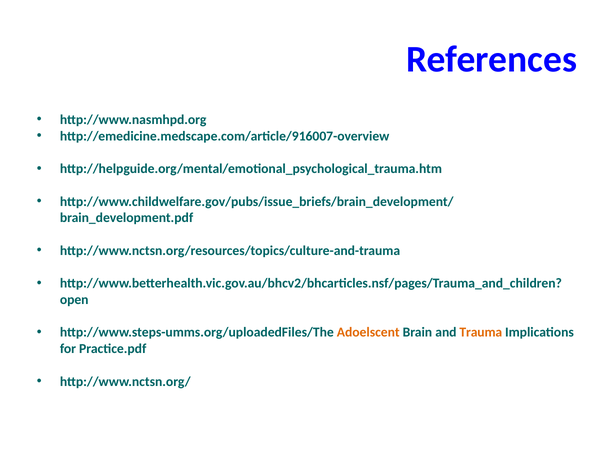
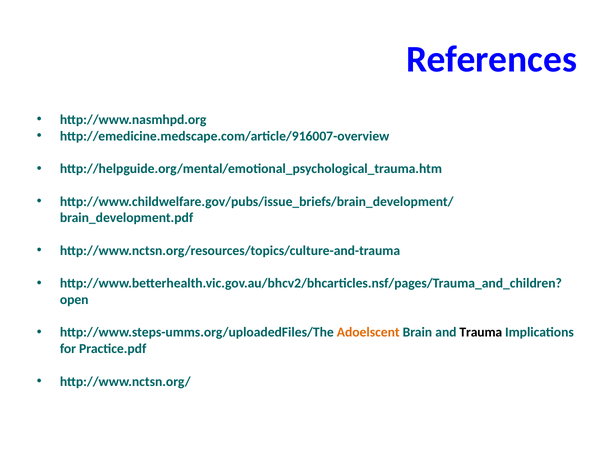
Trauma colour: orange -> black (481, 332)
